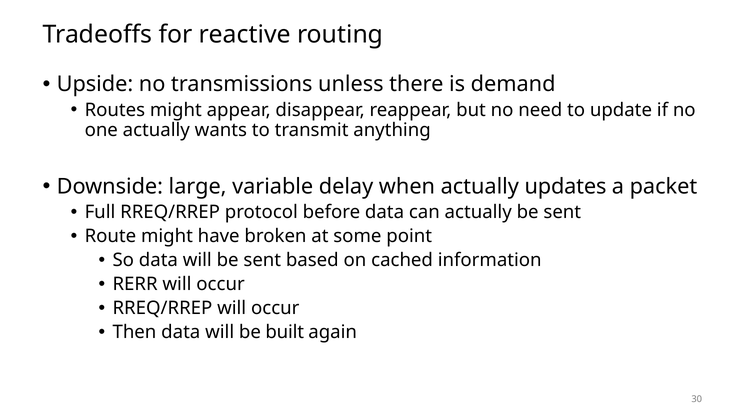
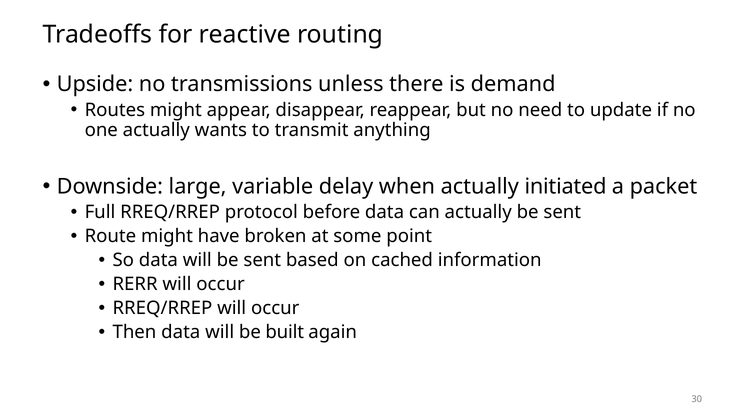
updates: updates -> initiated (566, 187)
